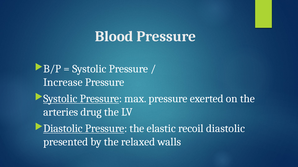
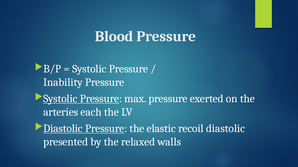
Increase: Increase -> Inability (63, 82)
drug: drug -> each (91, 112)
